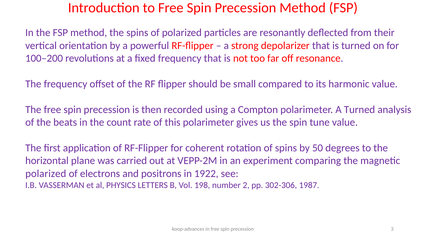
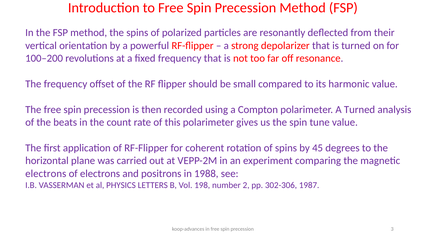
50: 50 -> 45 (318, 148)
polarized: polarized -> electrons (46, 173)
1922: 1922 -> 1988 (206, 173)
